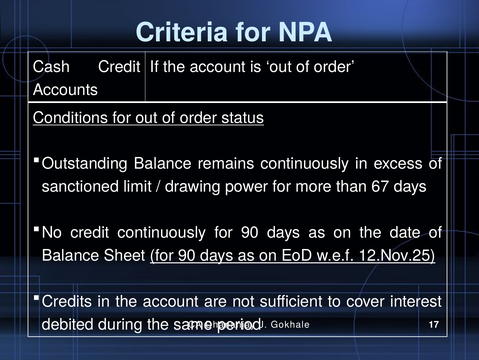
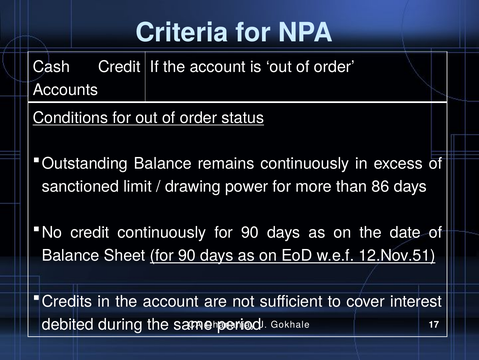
67: 67 -> 86 (380, 186)
12.Nov.25: 12.Nov.25 -> 12.Nov.51 (397, 255)
